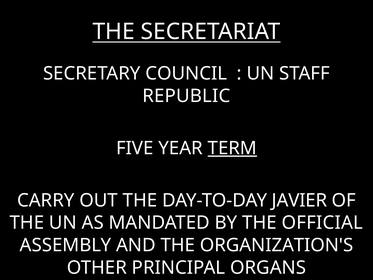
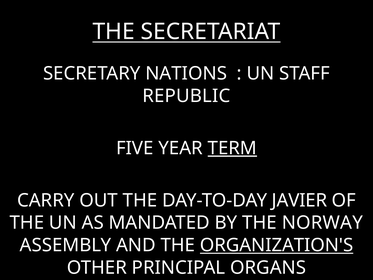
COUNCIL: COUNCIL -> NATIONS (186, 73)
OFFICIAL: OFFICIAL -> NORWAY (322, 223)
ORGANIZATION'S underline: none -> present (277, 245)
